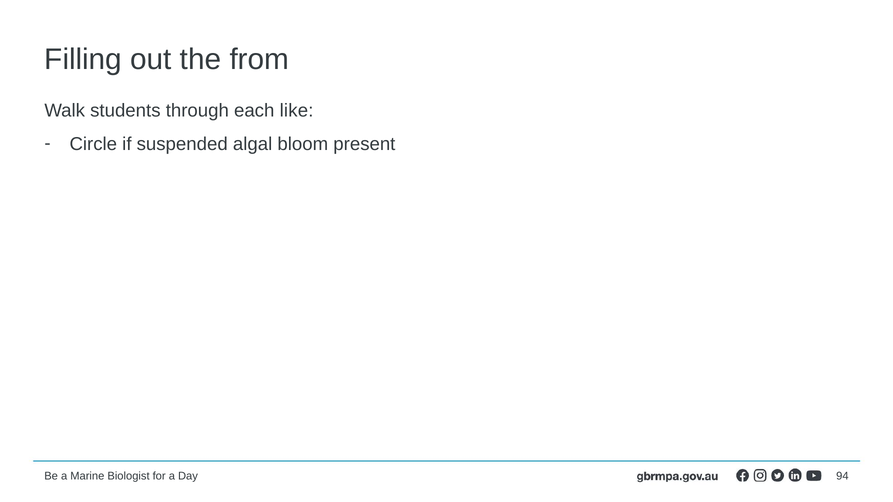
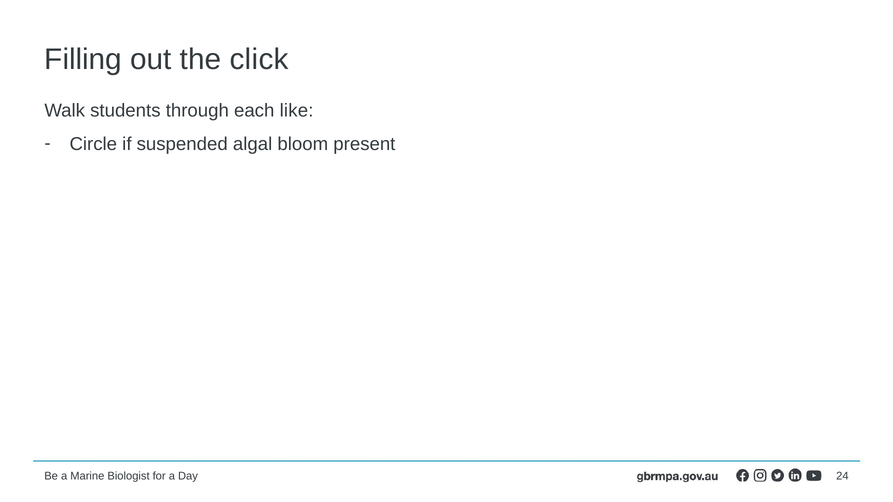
from: from -> click (259, 59)
94: 94 -> 24 (842, 476)
